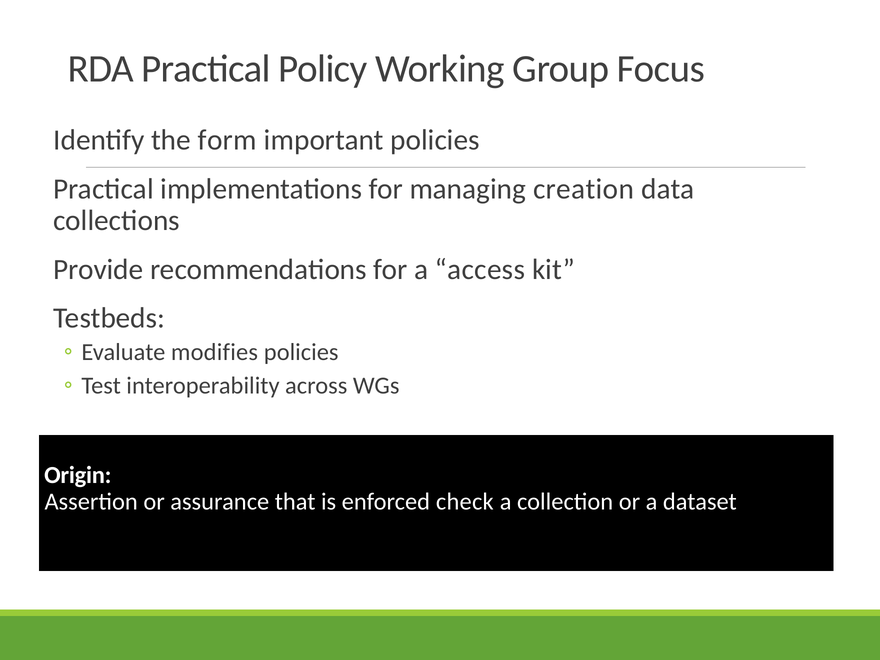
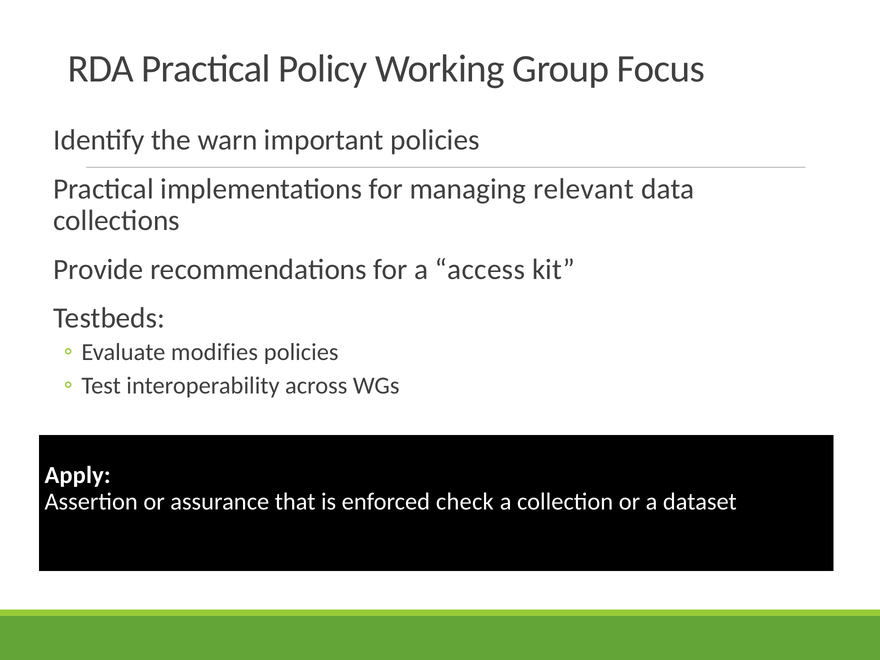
form: form -> warn (228, 140)
creation: creation -> relevant (584, 189)
Origin: Origin -> Apply (78, 475)
